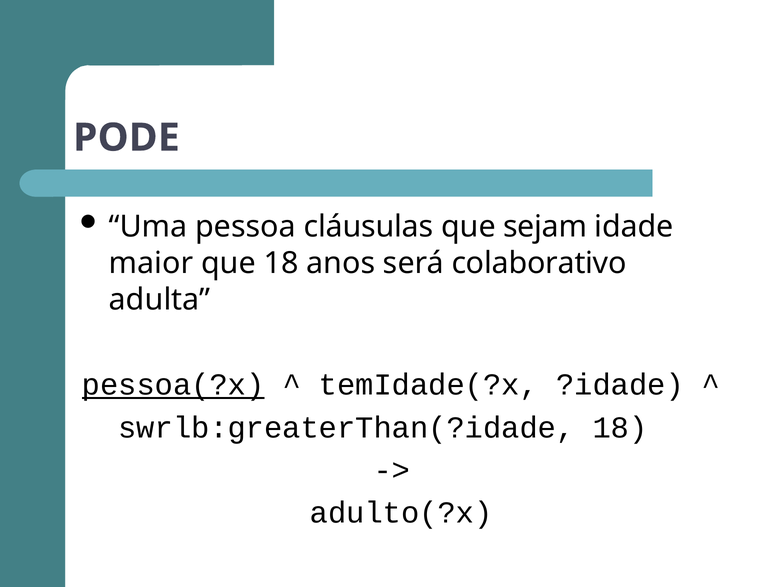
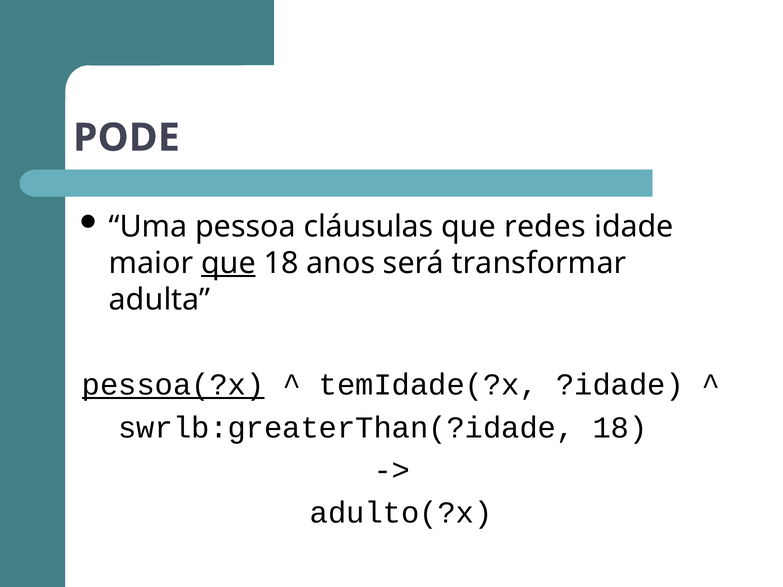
sejam: sejam -> redes (545, 227)
que underline: none -> present (228, 263)
colaborativo: colaborativo -> transformar (539, 263)
